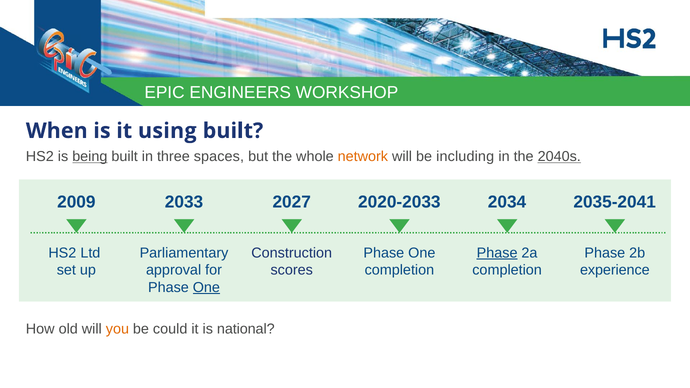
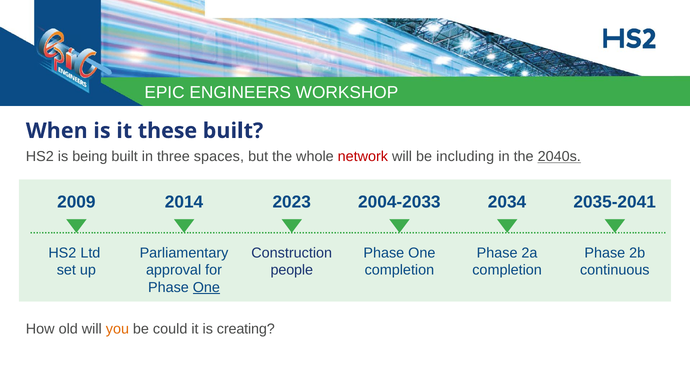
using: using -> these (167, 131)
being underline: present -> none (90, 157)
network colour: orange -> red (363, 157)
2033: 2033 -> 2014 (184, 202)
2027: 2027 -> 2023 (292, 202)
2020-2033: 2020-2033 -> 2004-2033 (399, 202)
Phase underline: present -> none (497, 253)
scores: scores -> people (292, 270)
experience: experience -> continuous (615, 270)
national: national -> creating (246, 329)
